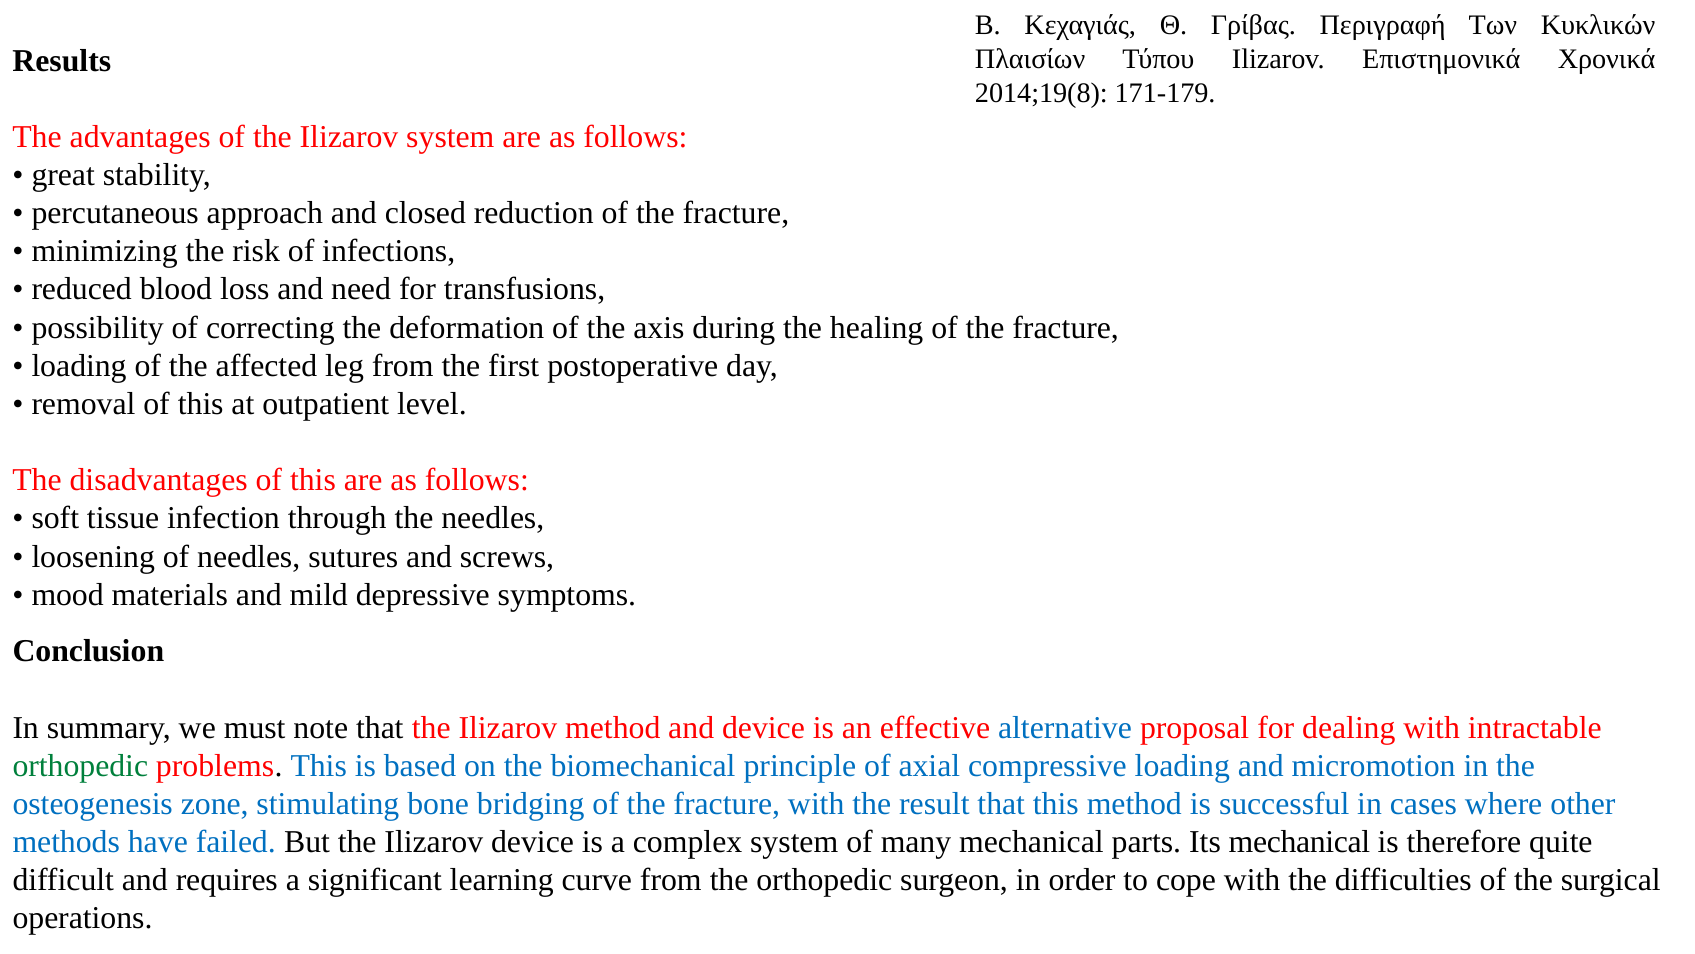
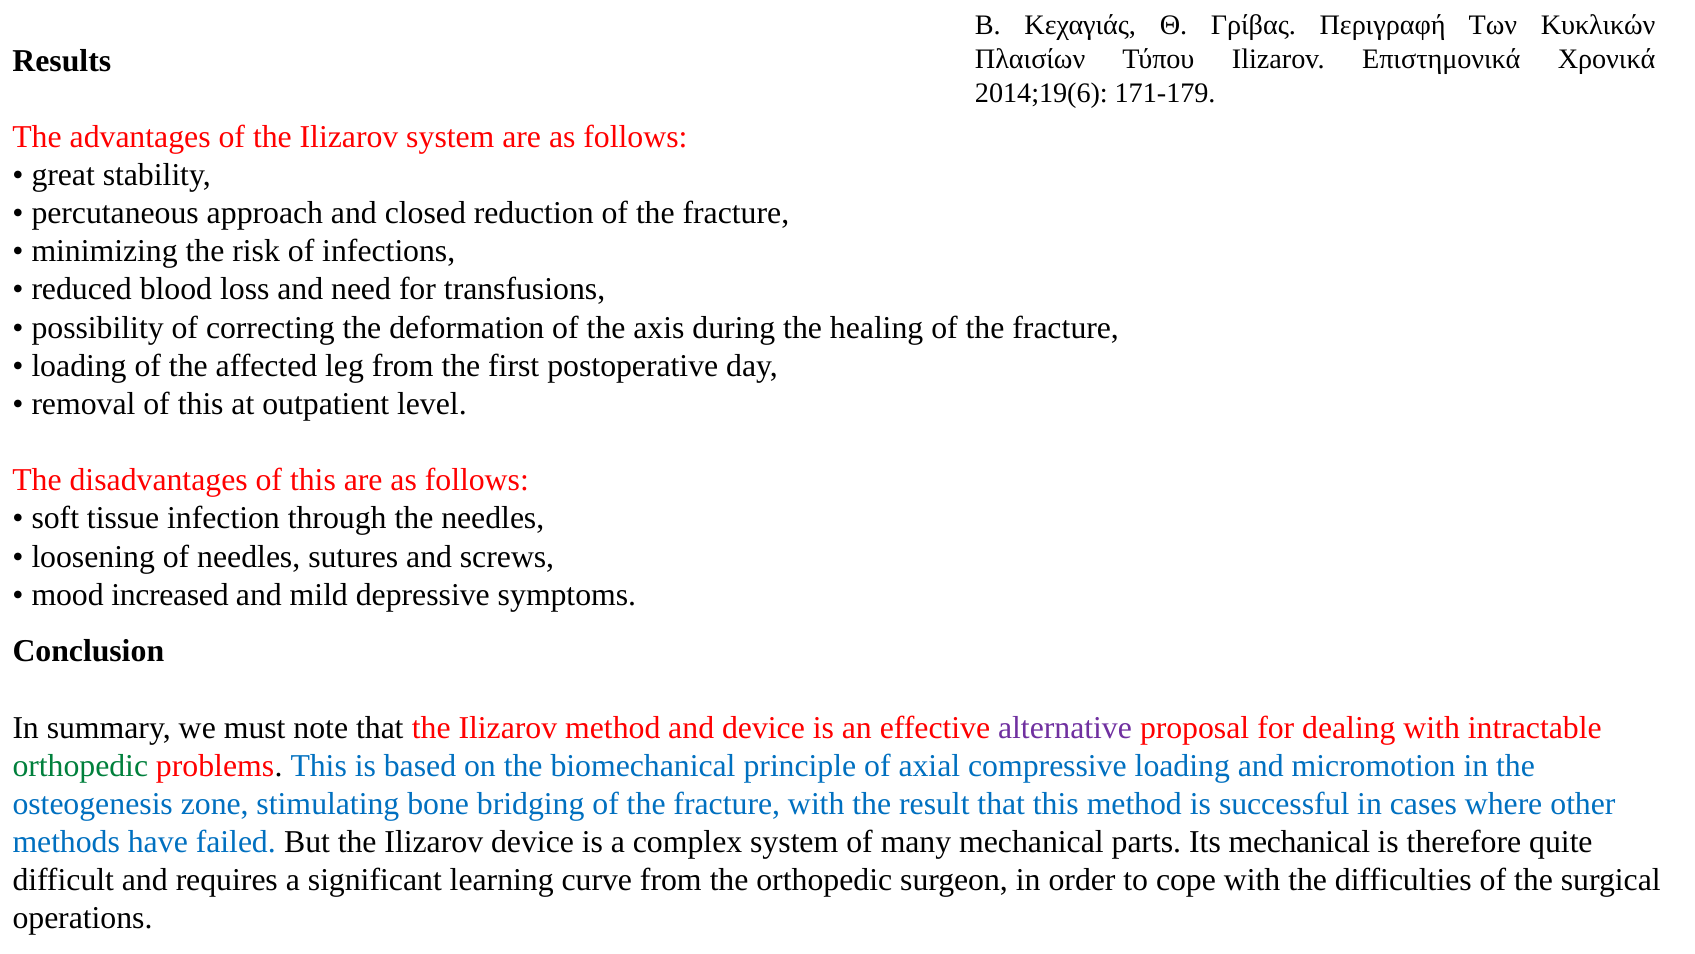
2014;19(8: 2014;19(8 -> 2014;19(6 (1041, 93)
materials: materials -> increased (170, 594)
alternative colour: blue -> purple (1065, 727)
